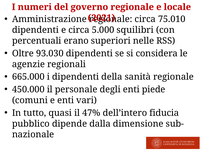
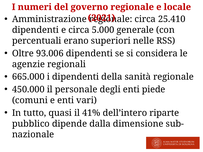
75.010: 75.010 -> 25.410 (172, 19)
squilibri: squilibri -> generale (135, 30)
93.030: 93.030 -> 93.006 (50, 54)
47%: 47% -> 41% (91, 113)
fiducia: fiducia -> riparte (164, 113)
